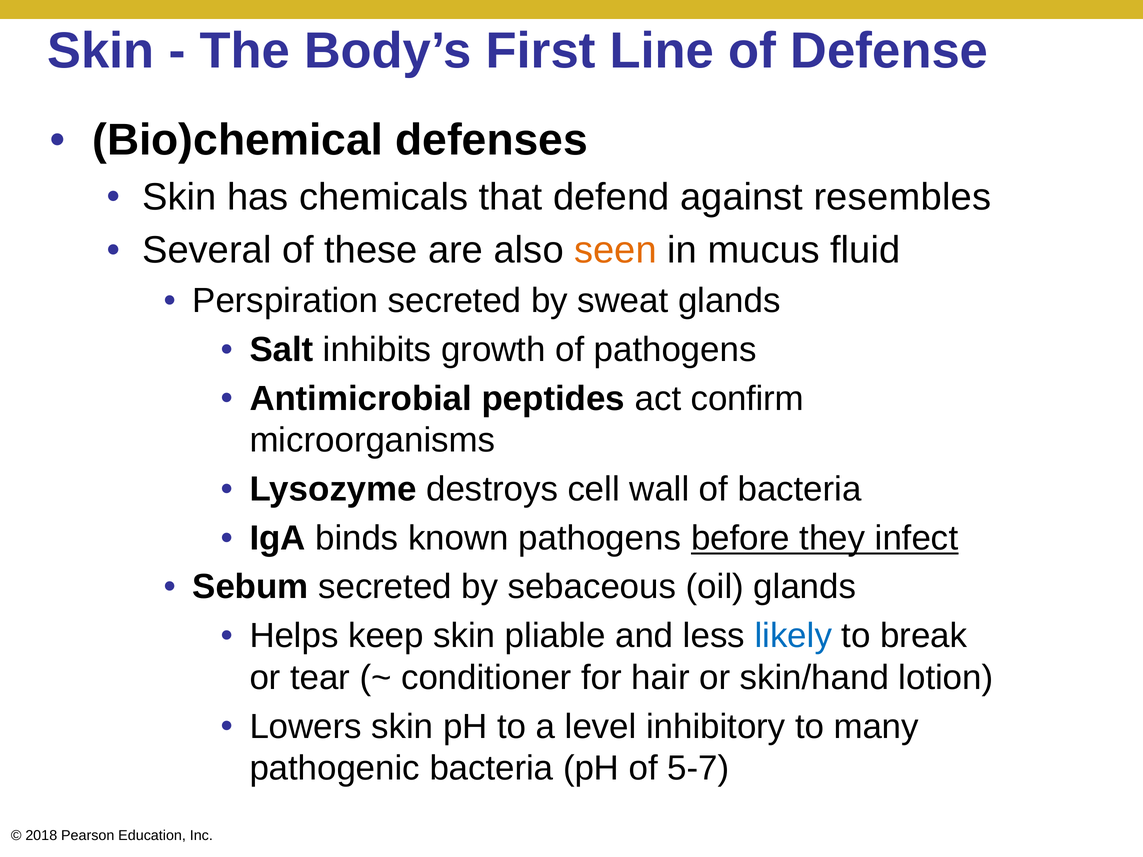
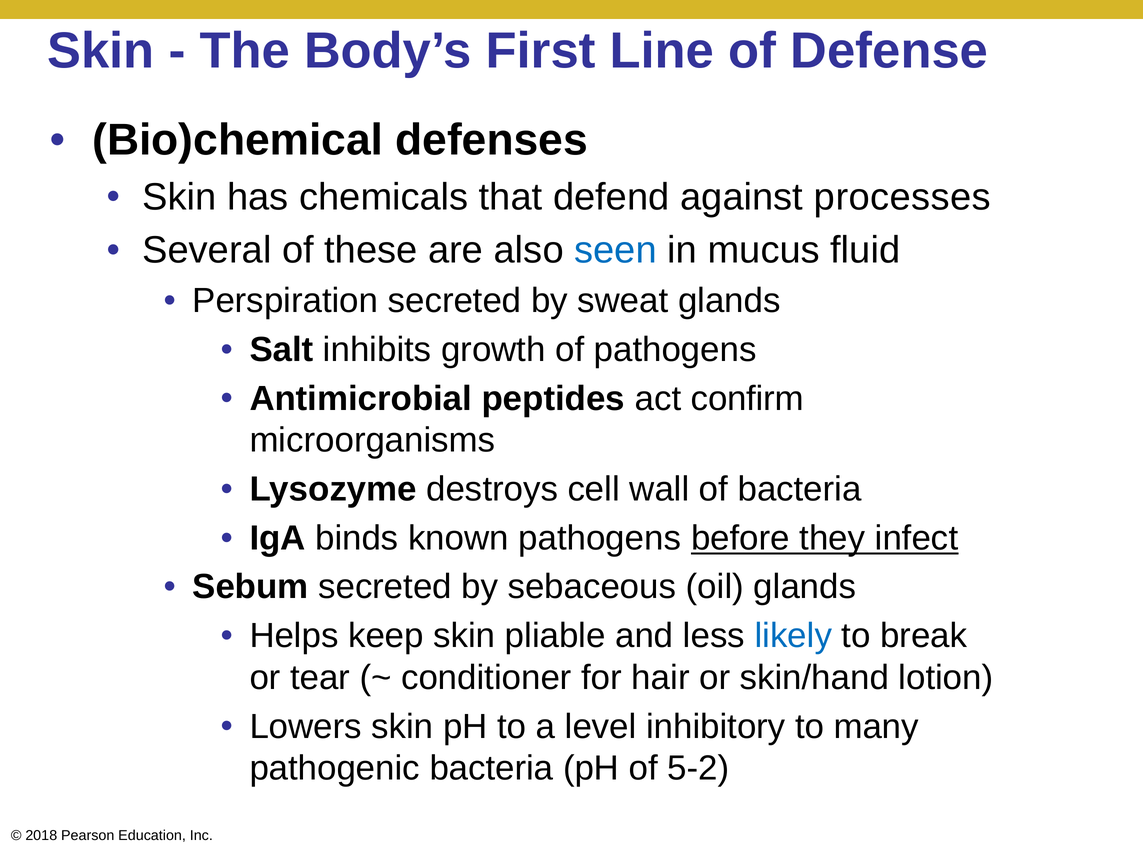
resembles: resembles -> processes (902, 197)
seen colour: orange -> blue (615, 250)
5-7: 5-7 -> 5-2 (698, 769)
